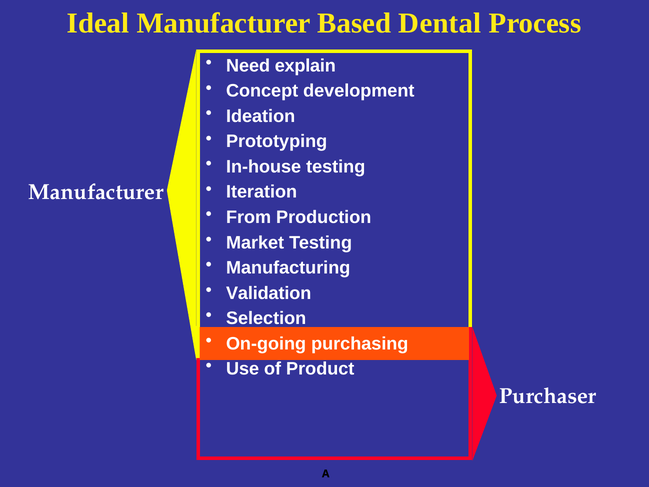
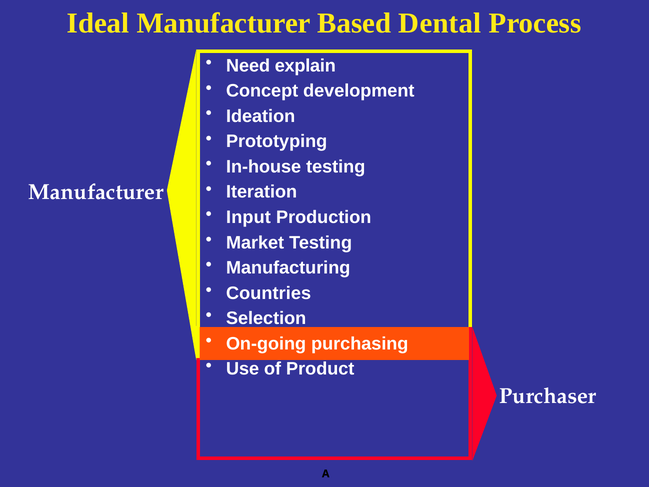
From: From -> Input (248, 217)
Validation: Validation -> Countries (269, 293)
